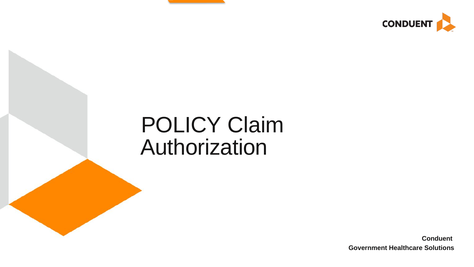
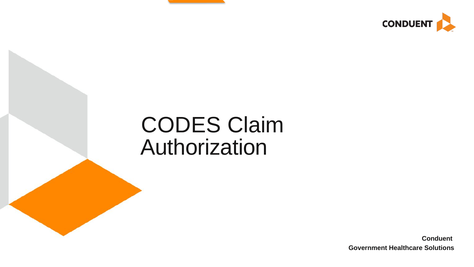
POLICY: POLICY -> CODES (181, 125)
